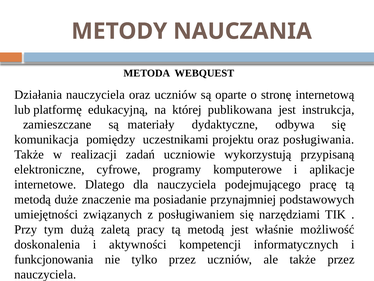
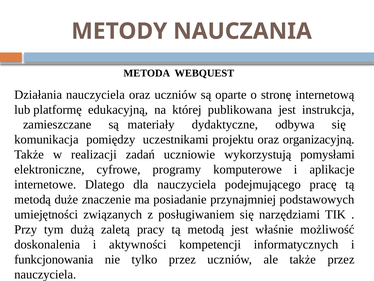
posługiwania: posługiwania -> organizacyjną (319, 139)
przypisaną: przypisaną -> pomysłami (328, 154)
